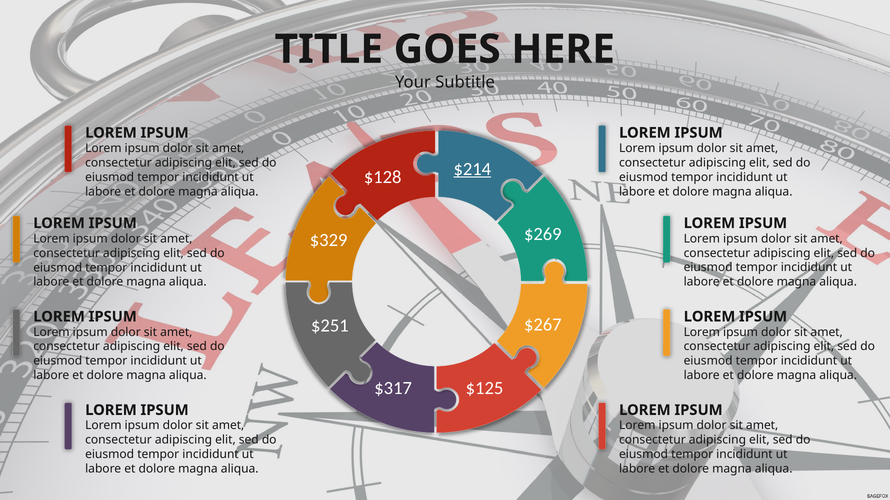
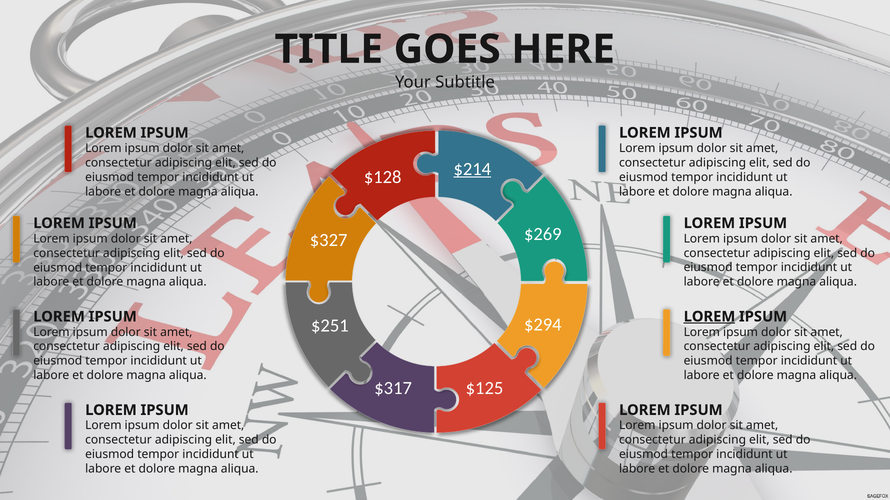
$329: $329 -> $327 (329, 240)
LOREM underline: none -> present (709, 317)
$267: $267 -> $294 (543, 325)
